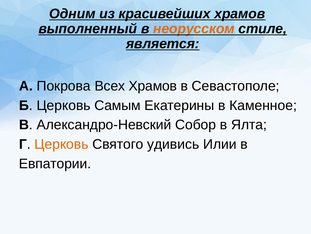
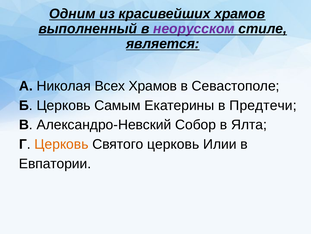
неорусском colour: orange -> purple (194, 29)
Покрова: Покрова -> Николая (64, 86)
Каменное: Каменное -> Предтечи (263, 105)
Святого удивись: удивись -> церковь (173, 144)
